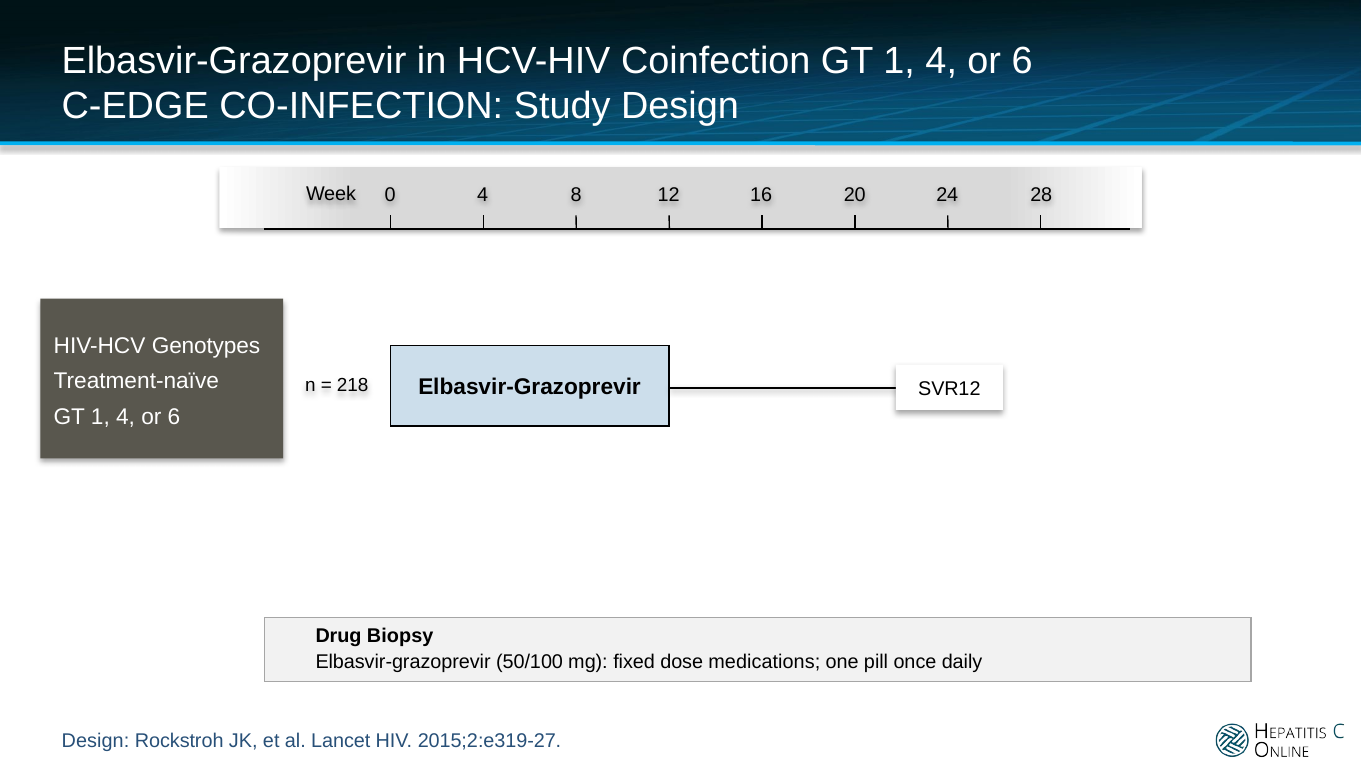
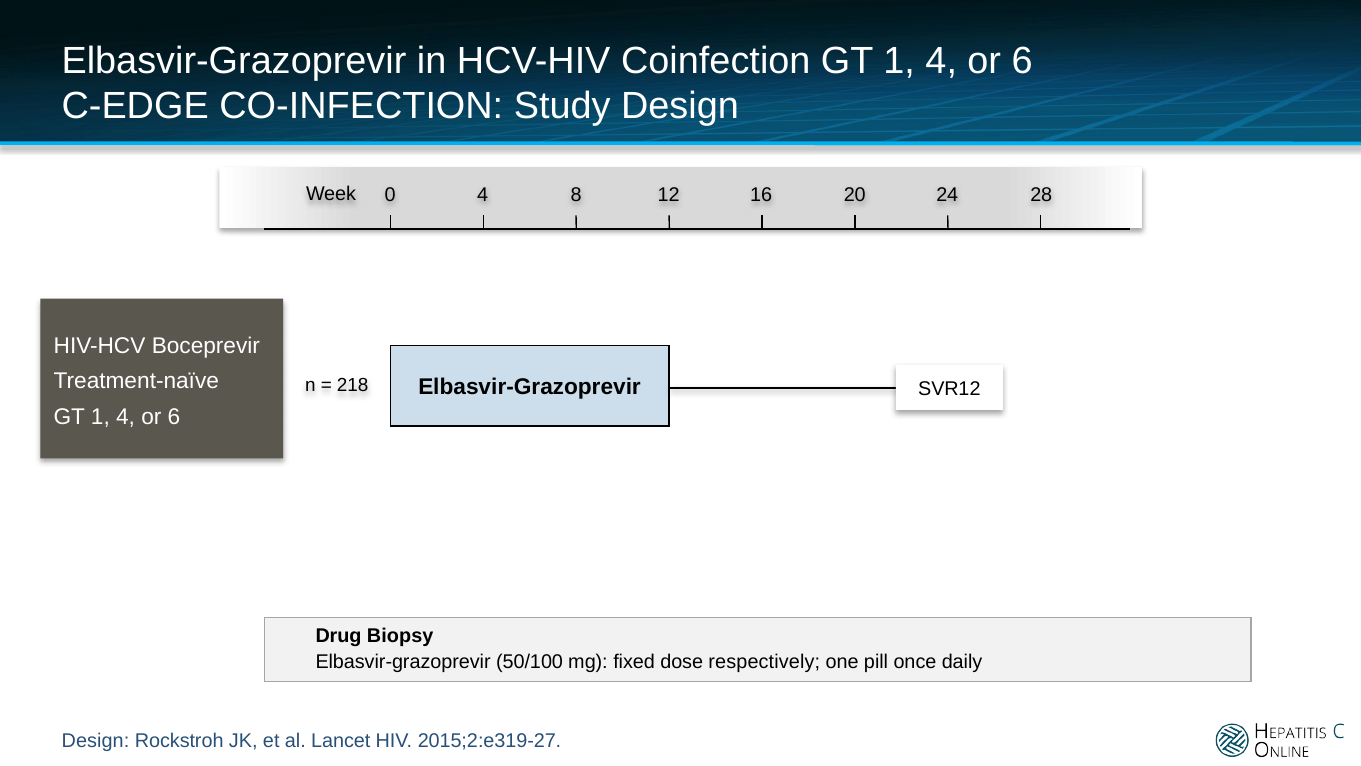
Genotypes: Genotypes -> Boceprevir (206, 346)
medications: medications -> respectively (764, 661)
